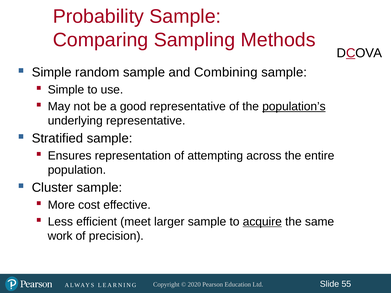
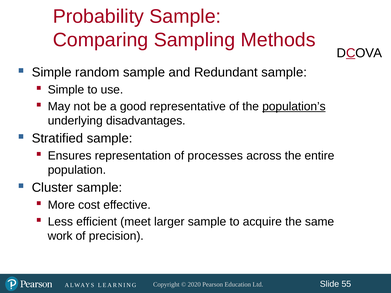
Combining: Combining -> Redundant (226, 72)
underlying representative: representative -> disadvantages (146, 121)
attempting: attempting -> processes (215, 156)
acquire underline: present -> none (262, 222)
